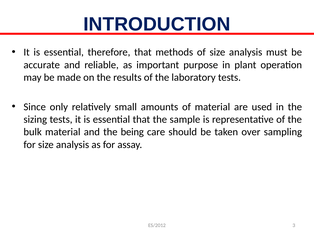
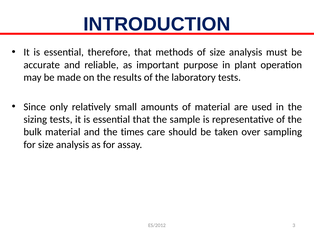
being: being -> times (132, 132)
